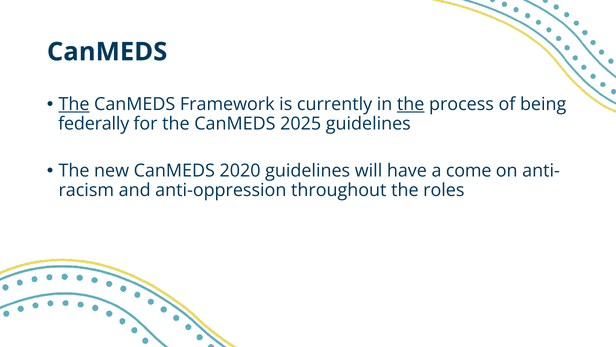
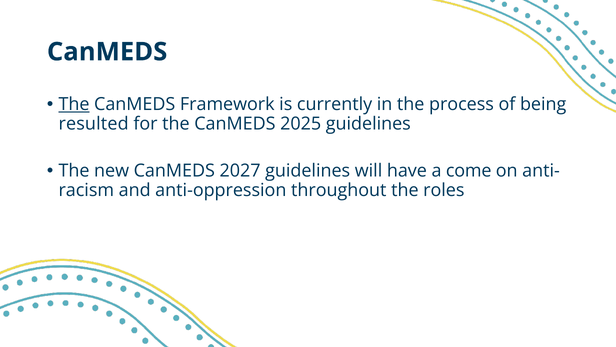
the underline: present -> none (411, 104)
federally: federally -> resulted (94, 123)
2020: 2020 -> 2027 (240, 171)
